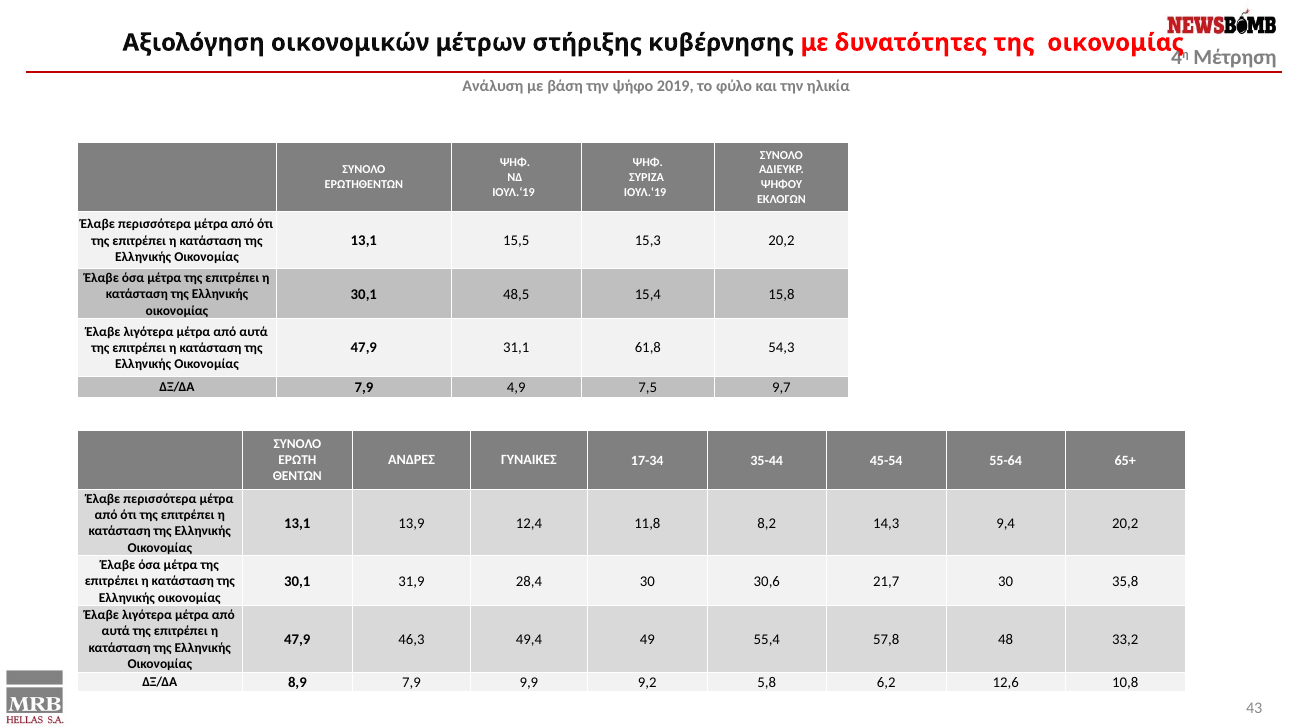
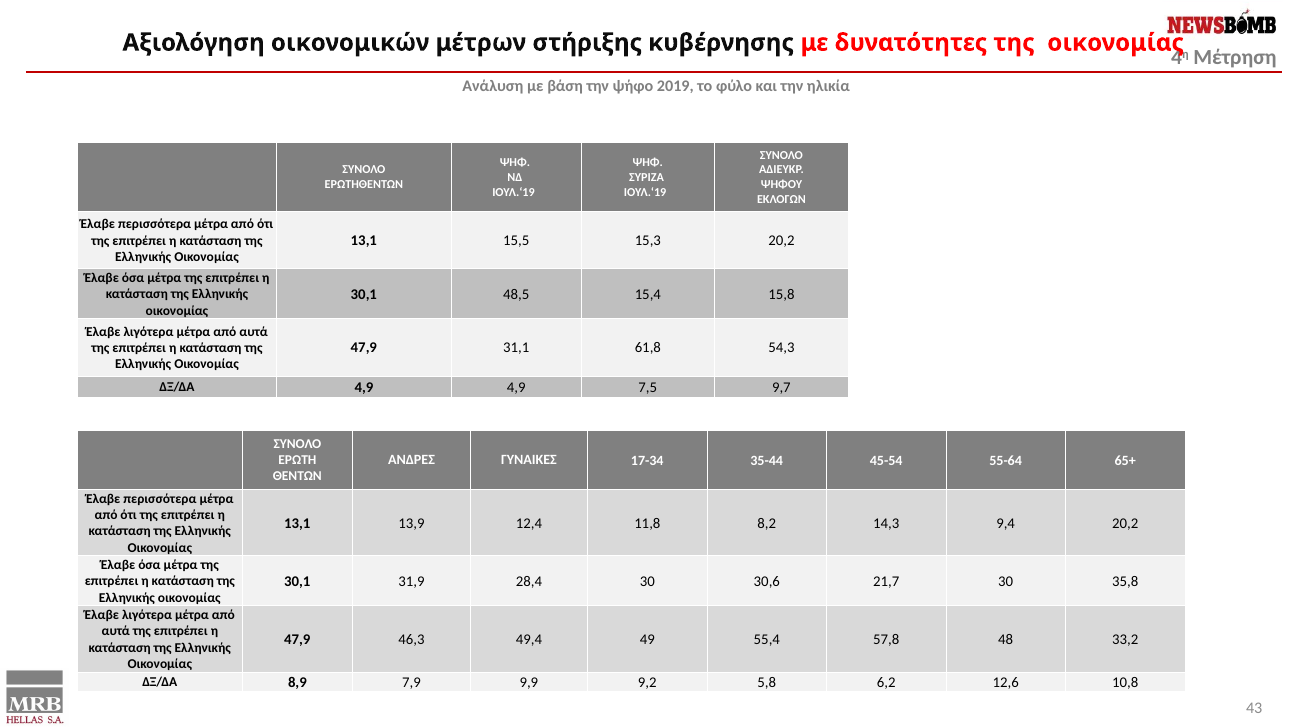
ΔΞ/ΔΑ 7,9: 7,9 -> 4,9 (364, 388)
